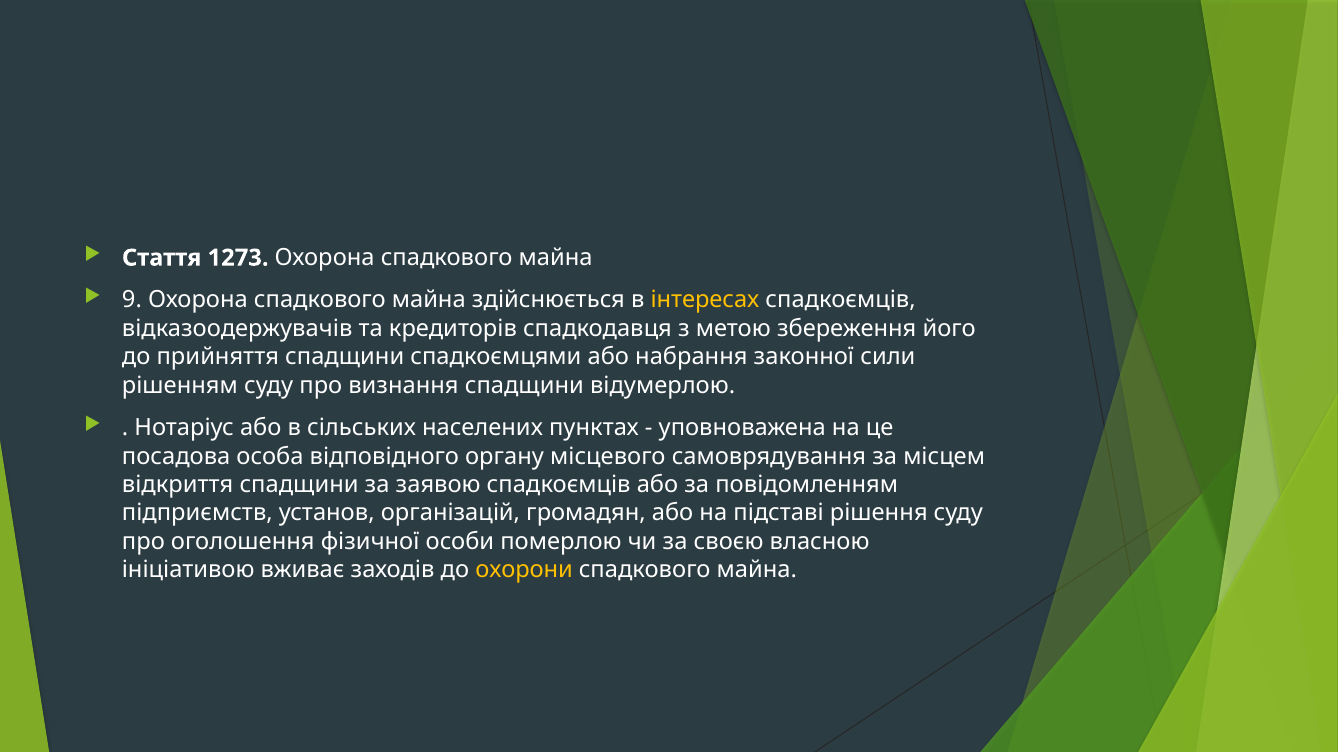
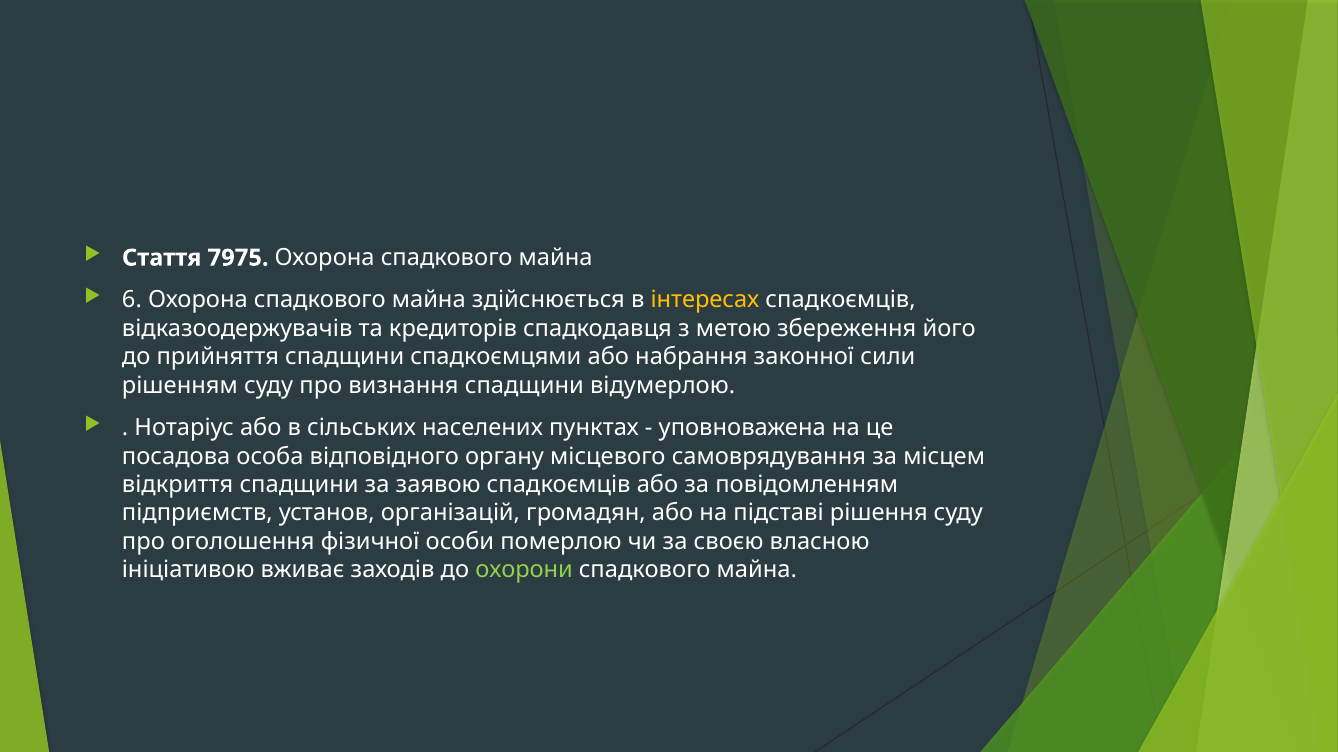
1273: 1273 -> 7975 (238, 258)
9: 9 -> 6 (132, 300)
охорони colour: yellow -> light green (524, 570)
